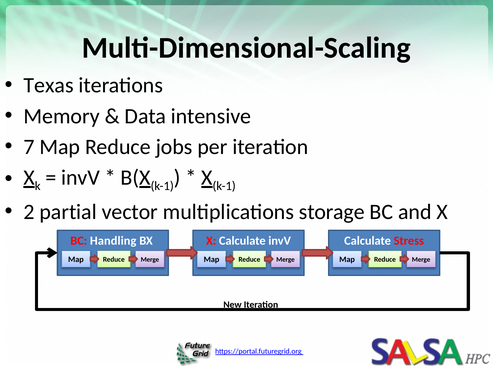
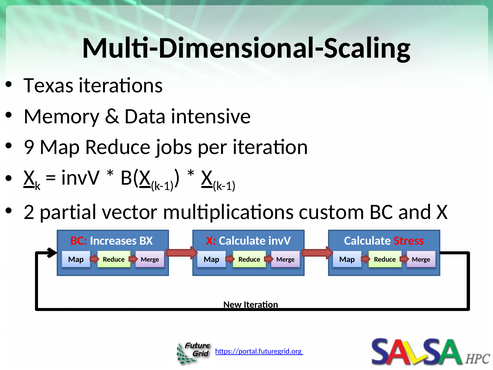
7: 7 -> 9 (29, 147)
storage: storage -> custom (332, 212)
Handling: Handling -> Increases (113, 241)
